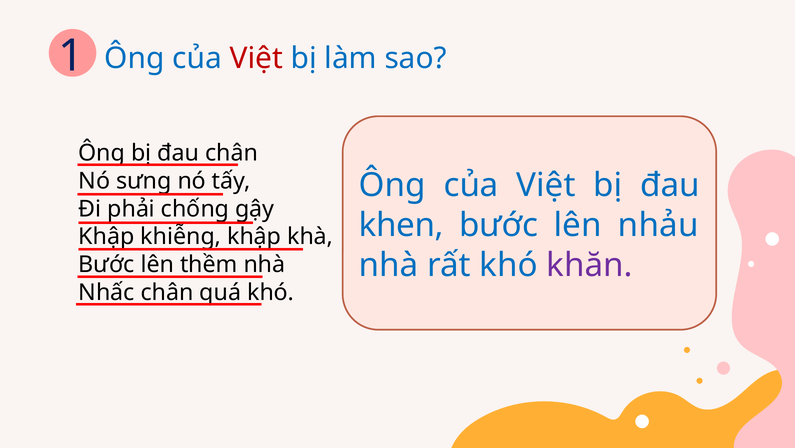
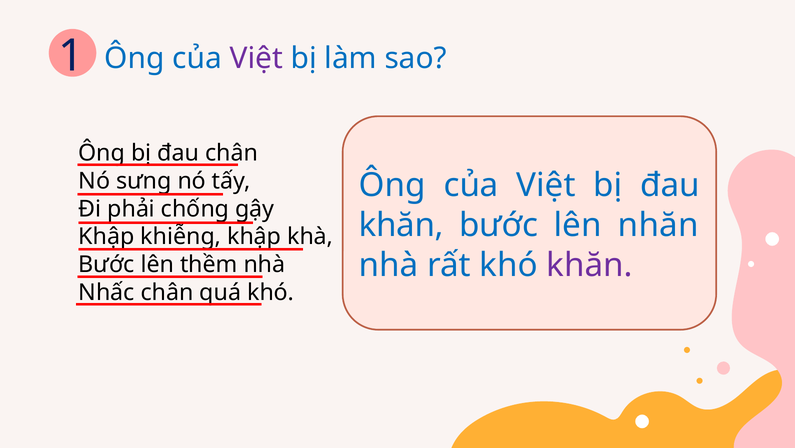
Việt colour: red -> purple (256, 58)
khen: khen -> khăn (401, 225)
nhảu: nhảu -> nhăn (658, 225)
